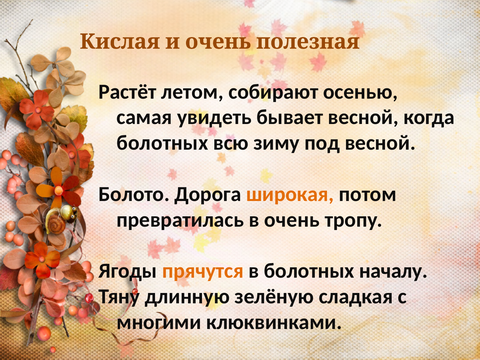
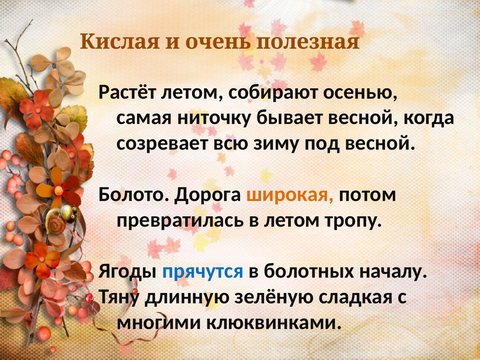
увидеть: увидеть -> ниточку (214, 117)
болотных: болотных -> созревает (162, 143)
в очень: очень -> летом (292, 220)
прячутся colour: orange -> blue (203, 271)
